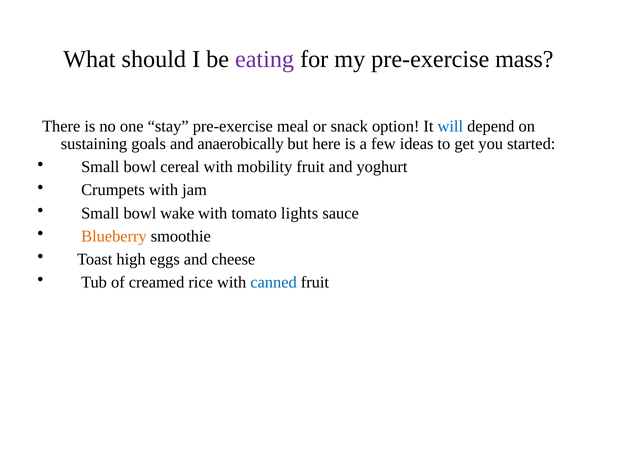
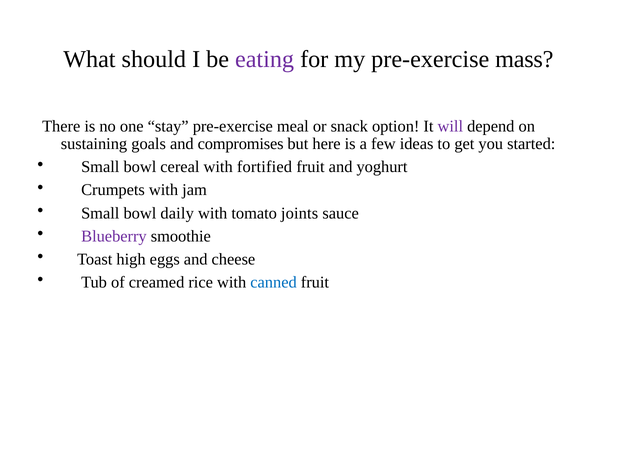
will colour: blue -> purple (450, 126)
anaerobically: anaerobically -> compromises (241, 144)
mobility: mobility -> fortified (264, 167)
wake: wake -> daily (177, 213)
lights: lights -> joints (300, 213)
Blueberry colour: orange -> purple (114, 236)
